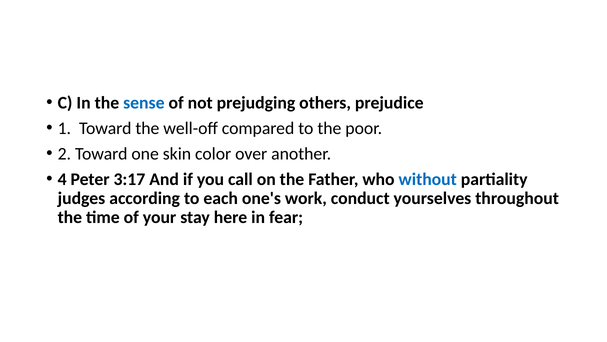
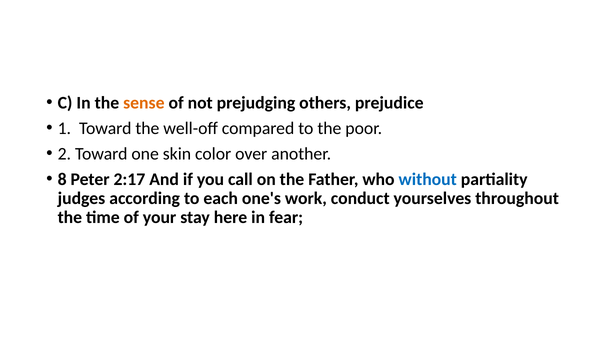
sense colour: blue -> orange (144, 103)
4: 4 -> 8 (62, 179)
3:17: 3:17 -> 2:17 (129, 179)
